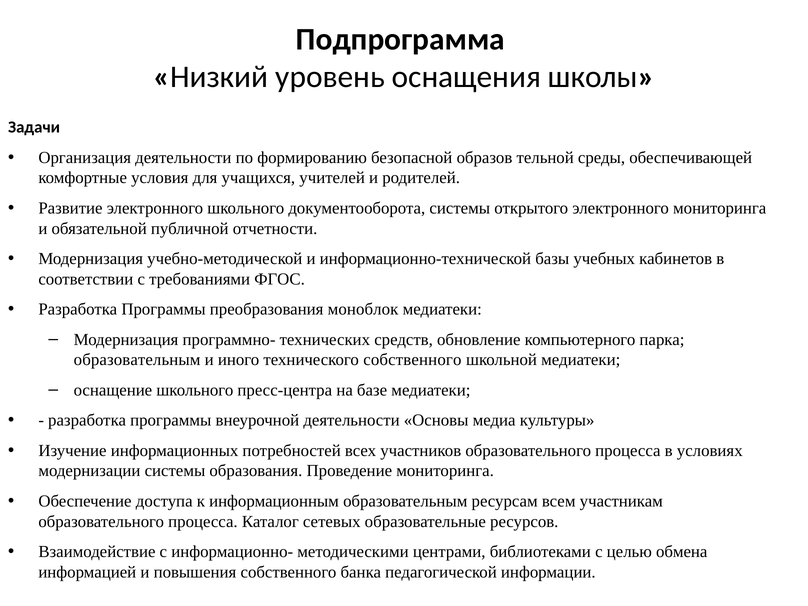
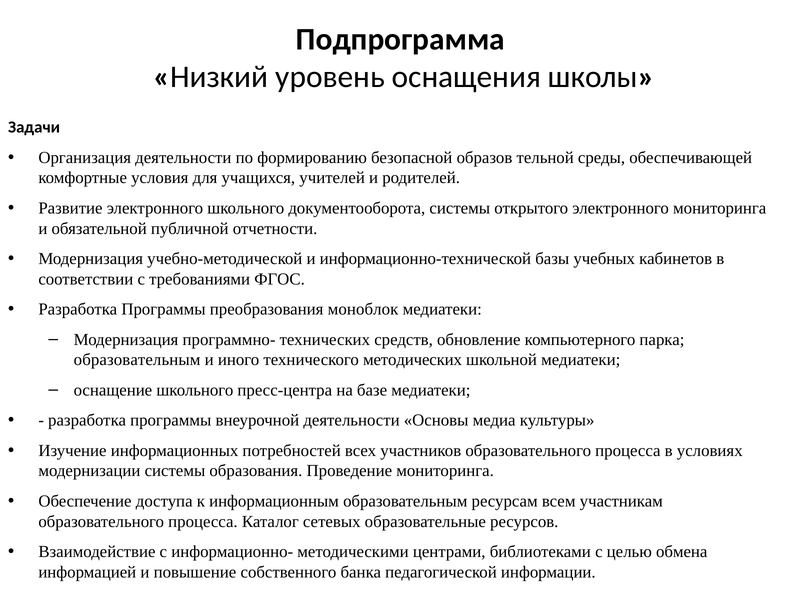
технического собственного: собственного -> методических (413, 360)
повышения: повышения -> повышение (195, 572)
